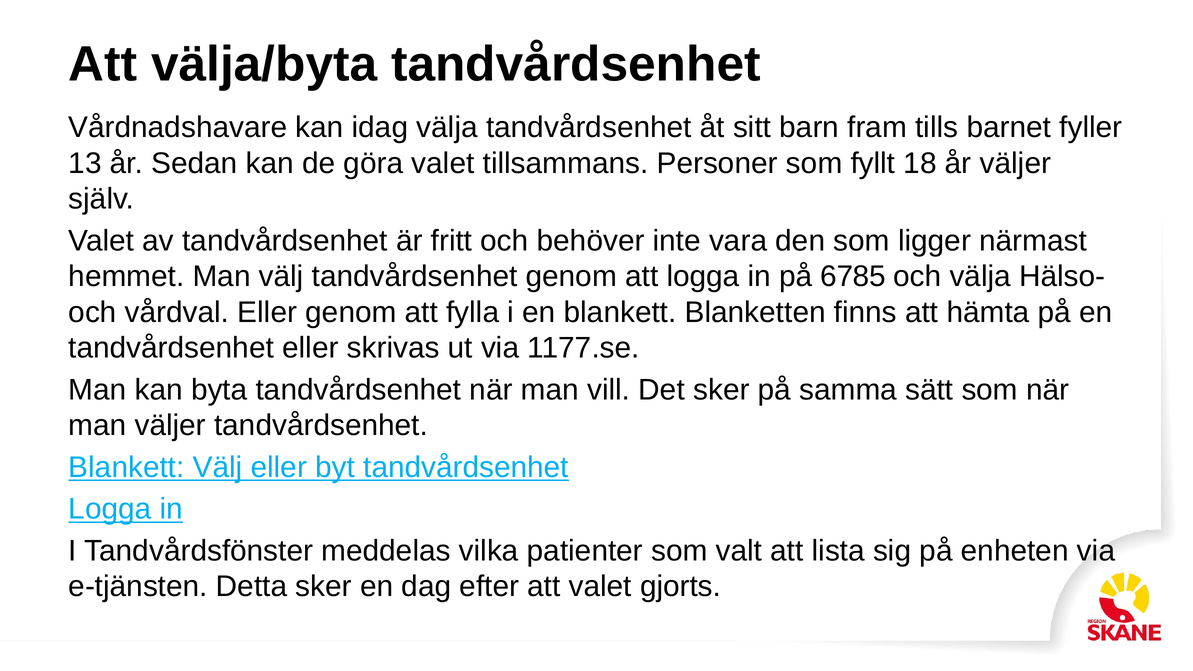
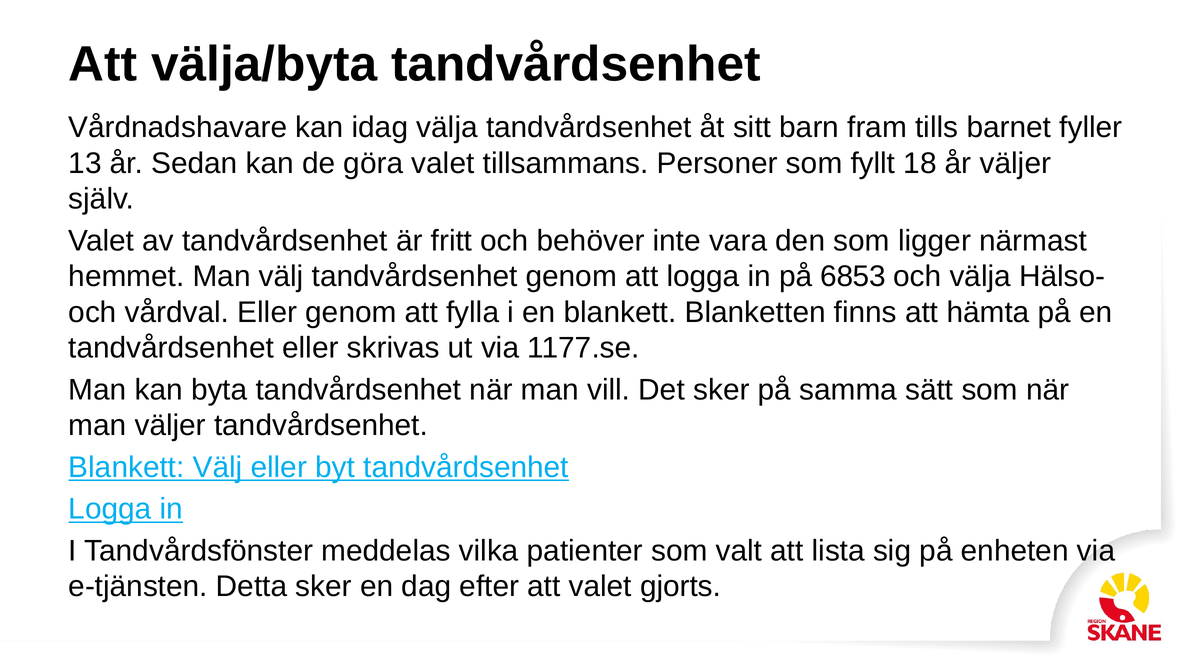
6785: 6785 -> 6853 (853, 277)
